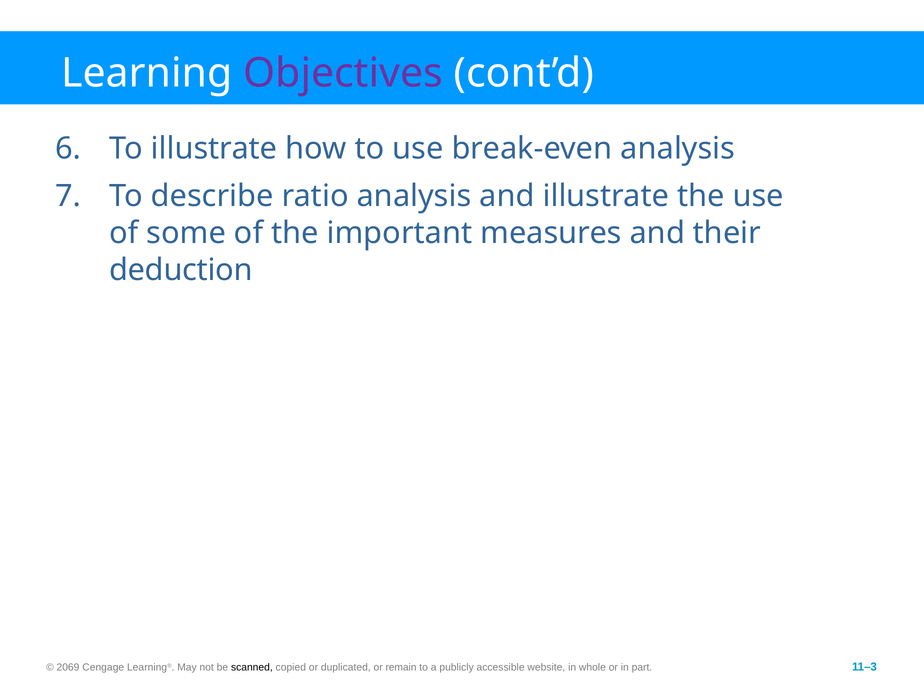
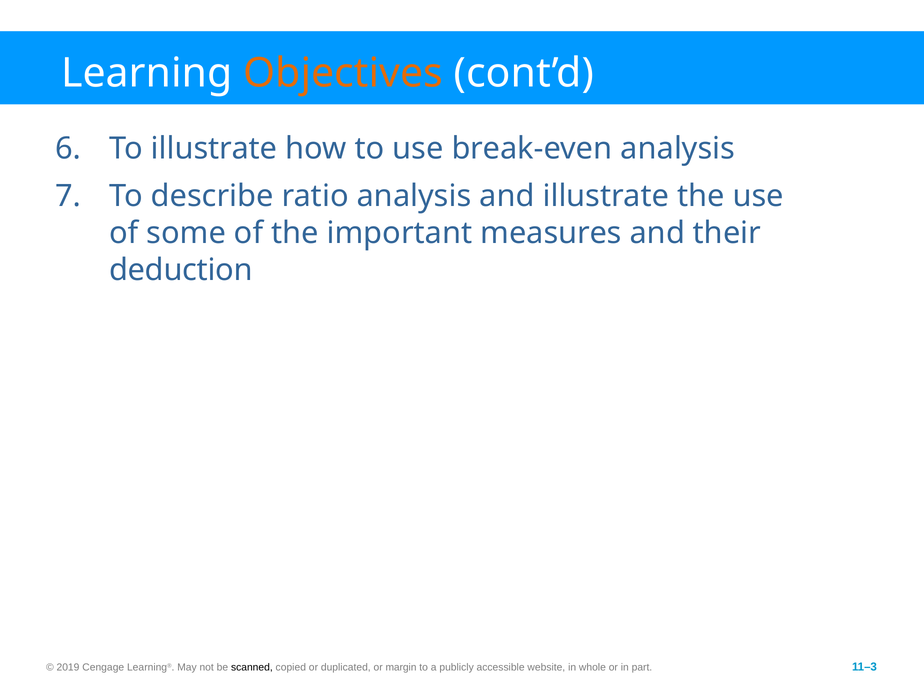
Objectives colour: purple -> orange (343, 73)
2069: 2069 -> 2019 (68, 668)
remain: remain -> margin (401, 668)
